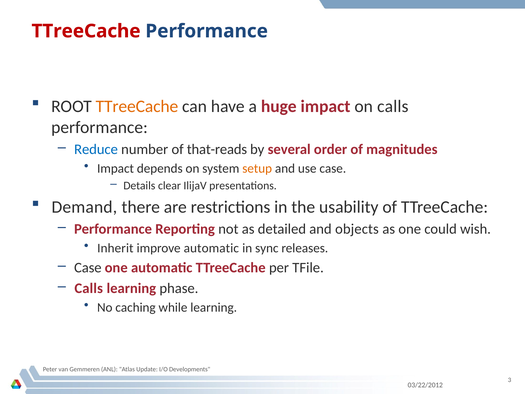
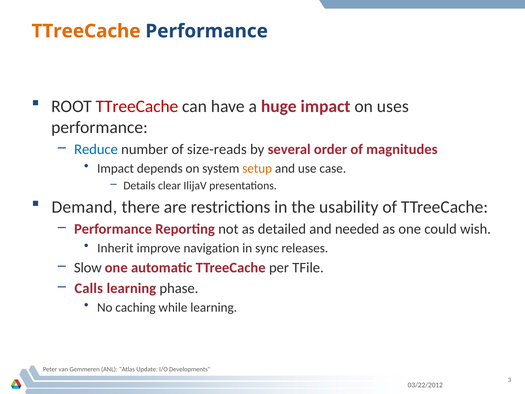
TTreeCache colour: red -> orange (86, 31)
TTreeCache colour: orange -> red (137, 106)
on calls: calls -> uses (393, 106)
that-reads: that-reads -> size-reads (217, 149)
objects: objects -> needed (357, 229)
improve automatic: automatic -> navigation (211, 248)
Case: Case -> Slow (88, 268)
